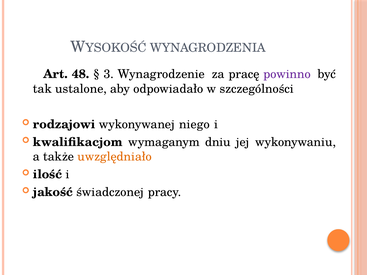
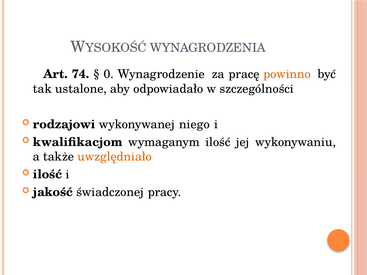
48: 48 -> 74 (81, 74)
3: 3 -> 0 (109, 74)
powinno colour: purple -> orange (287, 74)
wymaganym dniu: dniu -> ilość (218, 142)
